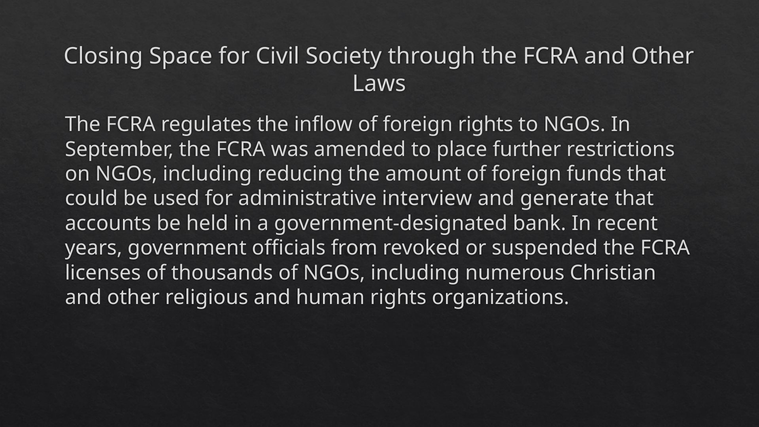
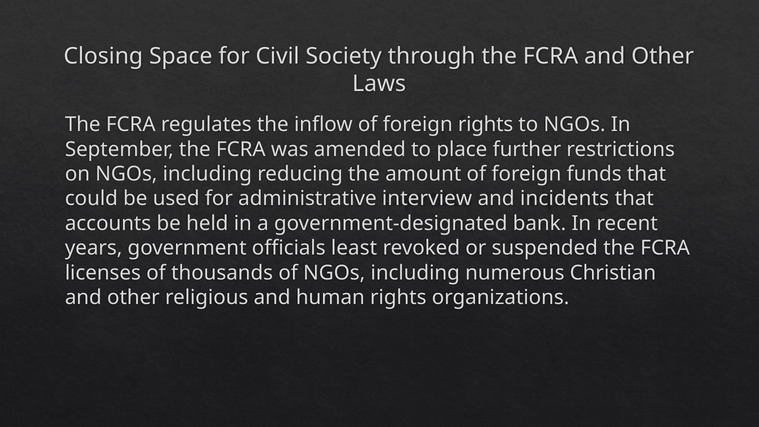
generate: generate -> incidents (565, 199)
from: from -> least (354, 248)
